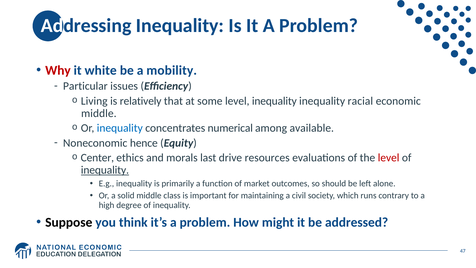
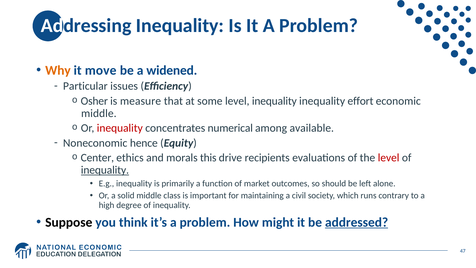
Why colour: red -> orange (58, 70)
white: white -> move (101, 70)
mobility: mobility -> widened (172, 70)
Living: Living -> Osher (94, 101)
relatively: relatively -> measure (141, 101)
racial: racial -> effort (360, 101)
inequality colour: blue -> red (120, 128)
last: last -> this (208, 158)
resources: resources -> recipients (267, 158)
addressed underline: none -> present (357, 222)
